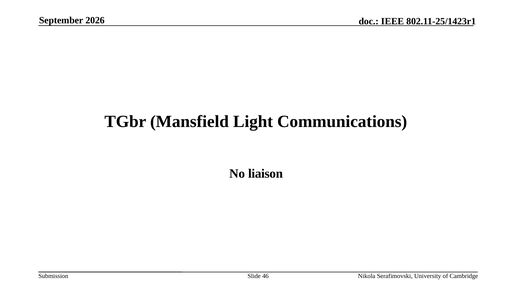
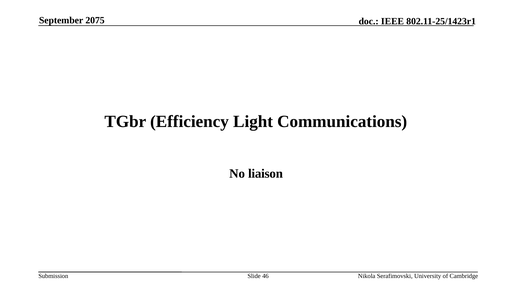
2026: 2026 -> 2075 (95, 20)
Mansfield: Mansfield -> Efficiency (189, 122)
